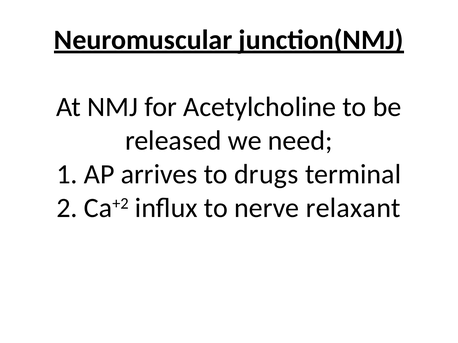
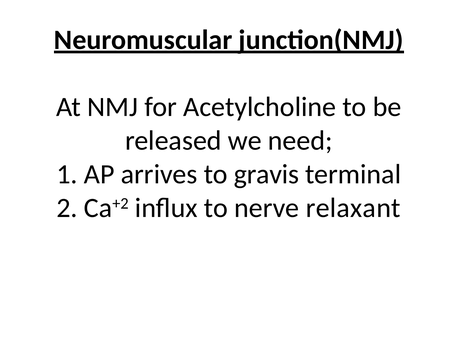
drugs: drugs -> gravis (266, 175)
